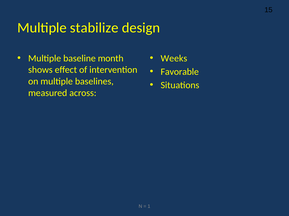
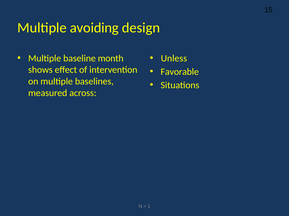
stabilize: stabilize -> avoiding (94, 28)
Weeks: Weeks -> Unless (174, 58)
